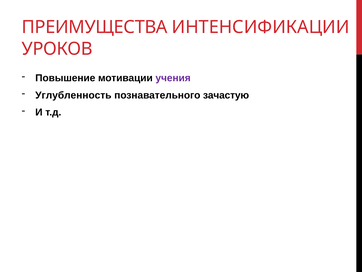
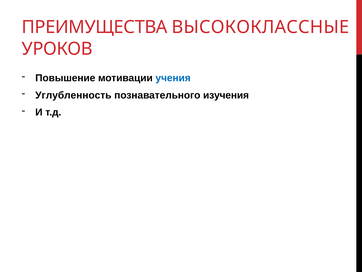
ИНТЕНСИФИКАЦИИ: ИНТЕНСИФИКАЦИИ -> ВЫСОКОКЛАССНЫЕ (260, 27)
учения colour: purple -> blue (173, 78)
зачастую: зачастую -> изучения (226, 95)
